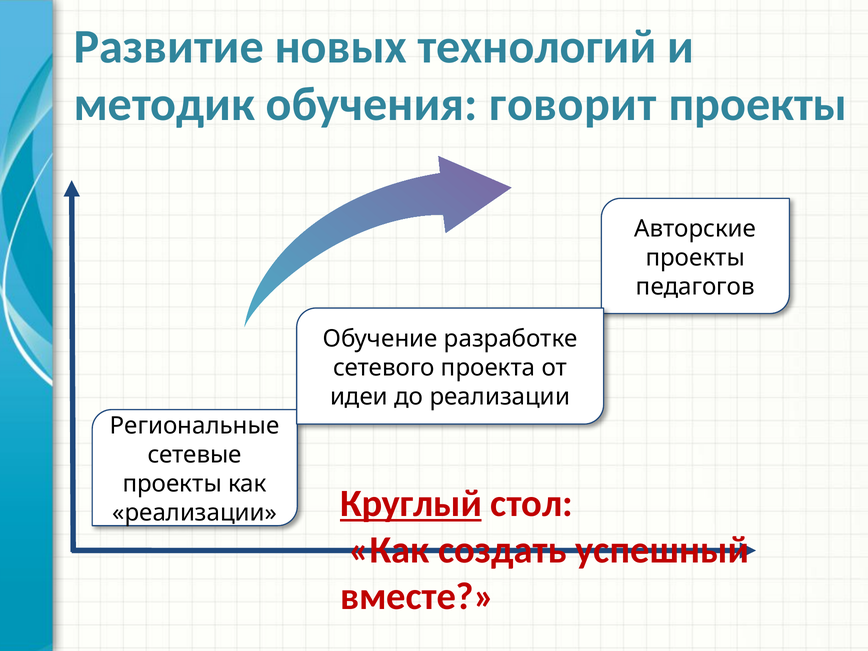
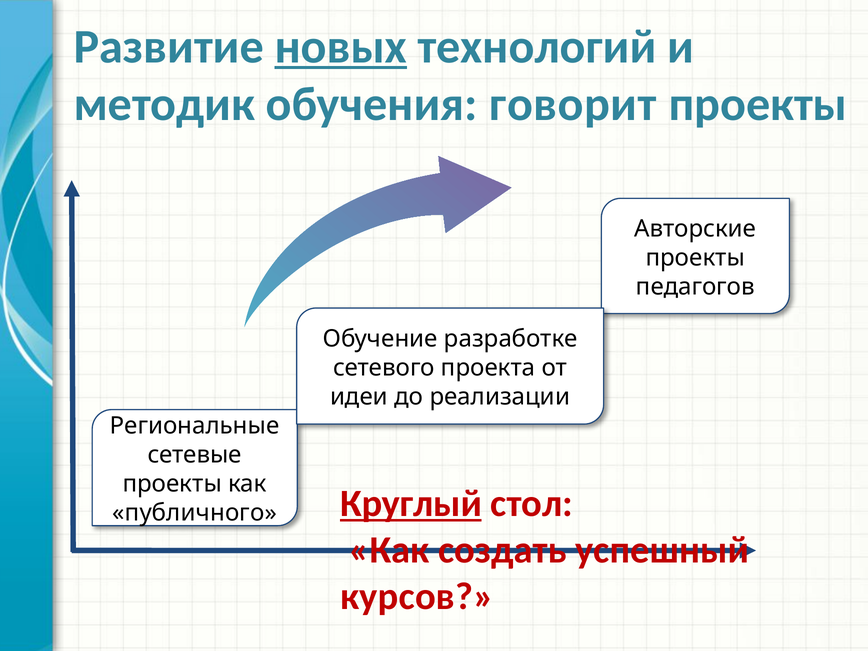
новых underline: none -> present (341, 47)
реализации: реализации -> публичного (195, 513)
вместе: вместе -> курсов (417, 596)
